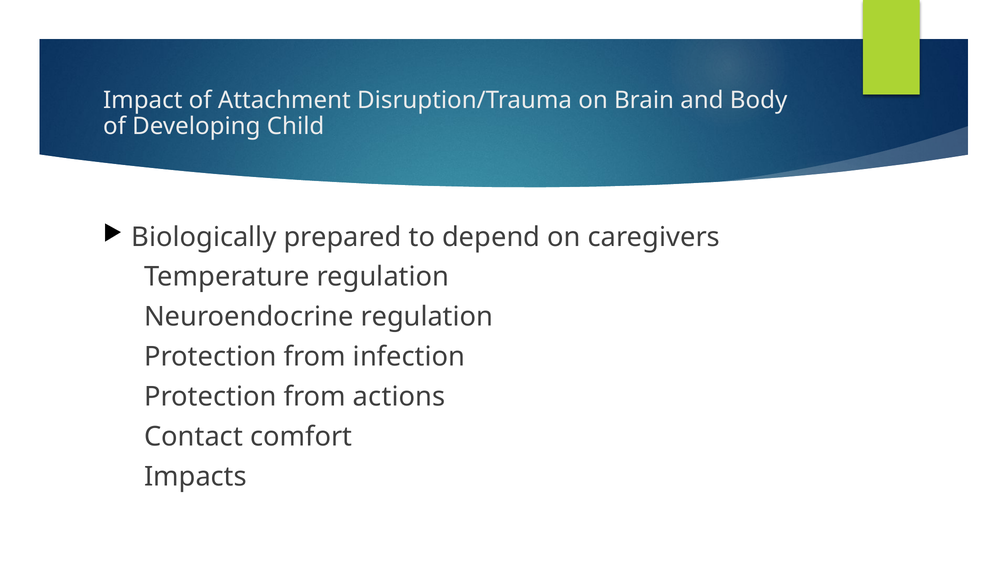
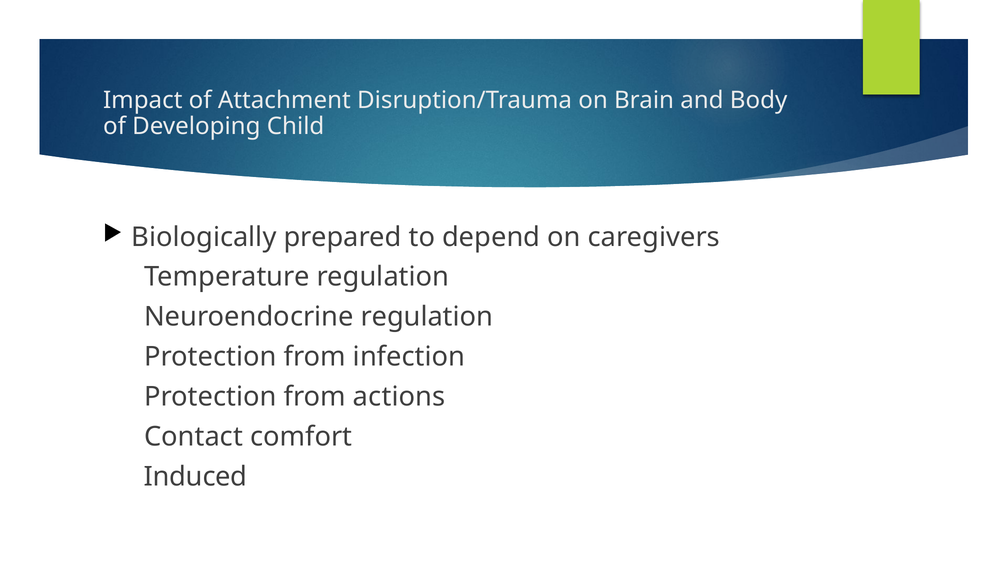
Impacts: Impacts -> Induced (196, 477)
